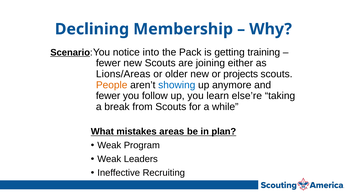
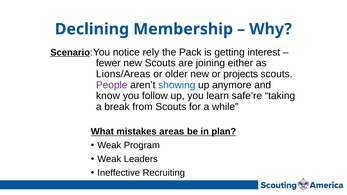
into: into -> rely (151, 52)
training: training -> interest (264, 52)
People colour: orange -> purple (112, 85)
fewer: fewer -> know (108, 96)
else’re: else’re -> safe’re (247, 96)
